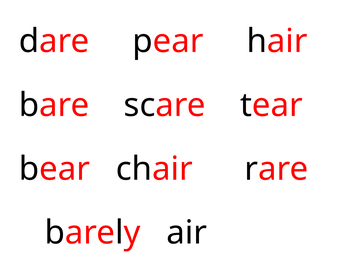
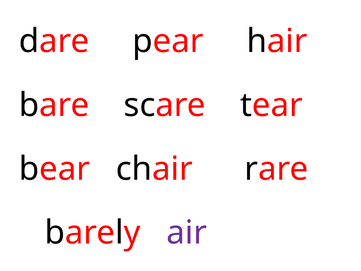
air colour: black -> purple (187, 233)
